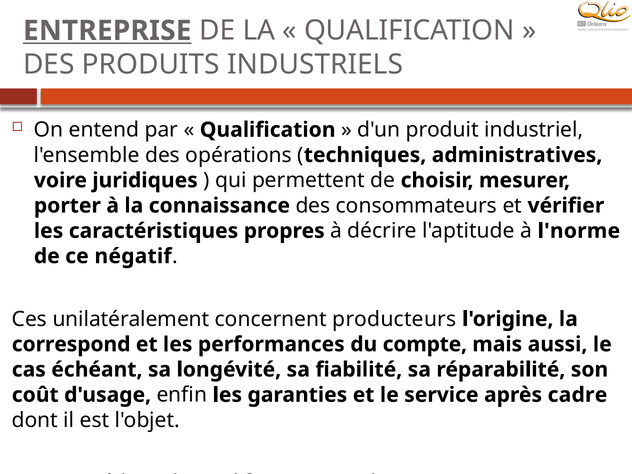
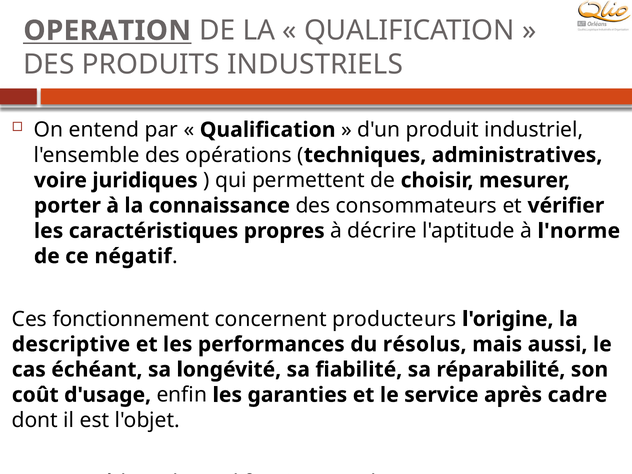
ENTREPRISE: ENTREPRISE -> OPERATION (107, 31)
unilatéralement: unilatéralement -> fonctionnement (131, 319)
correspond: correspond -> descriptive (71, 344)
compte: compte -> résolus (425, 344)
